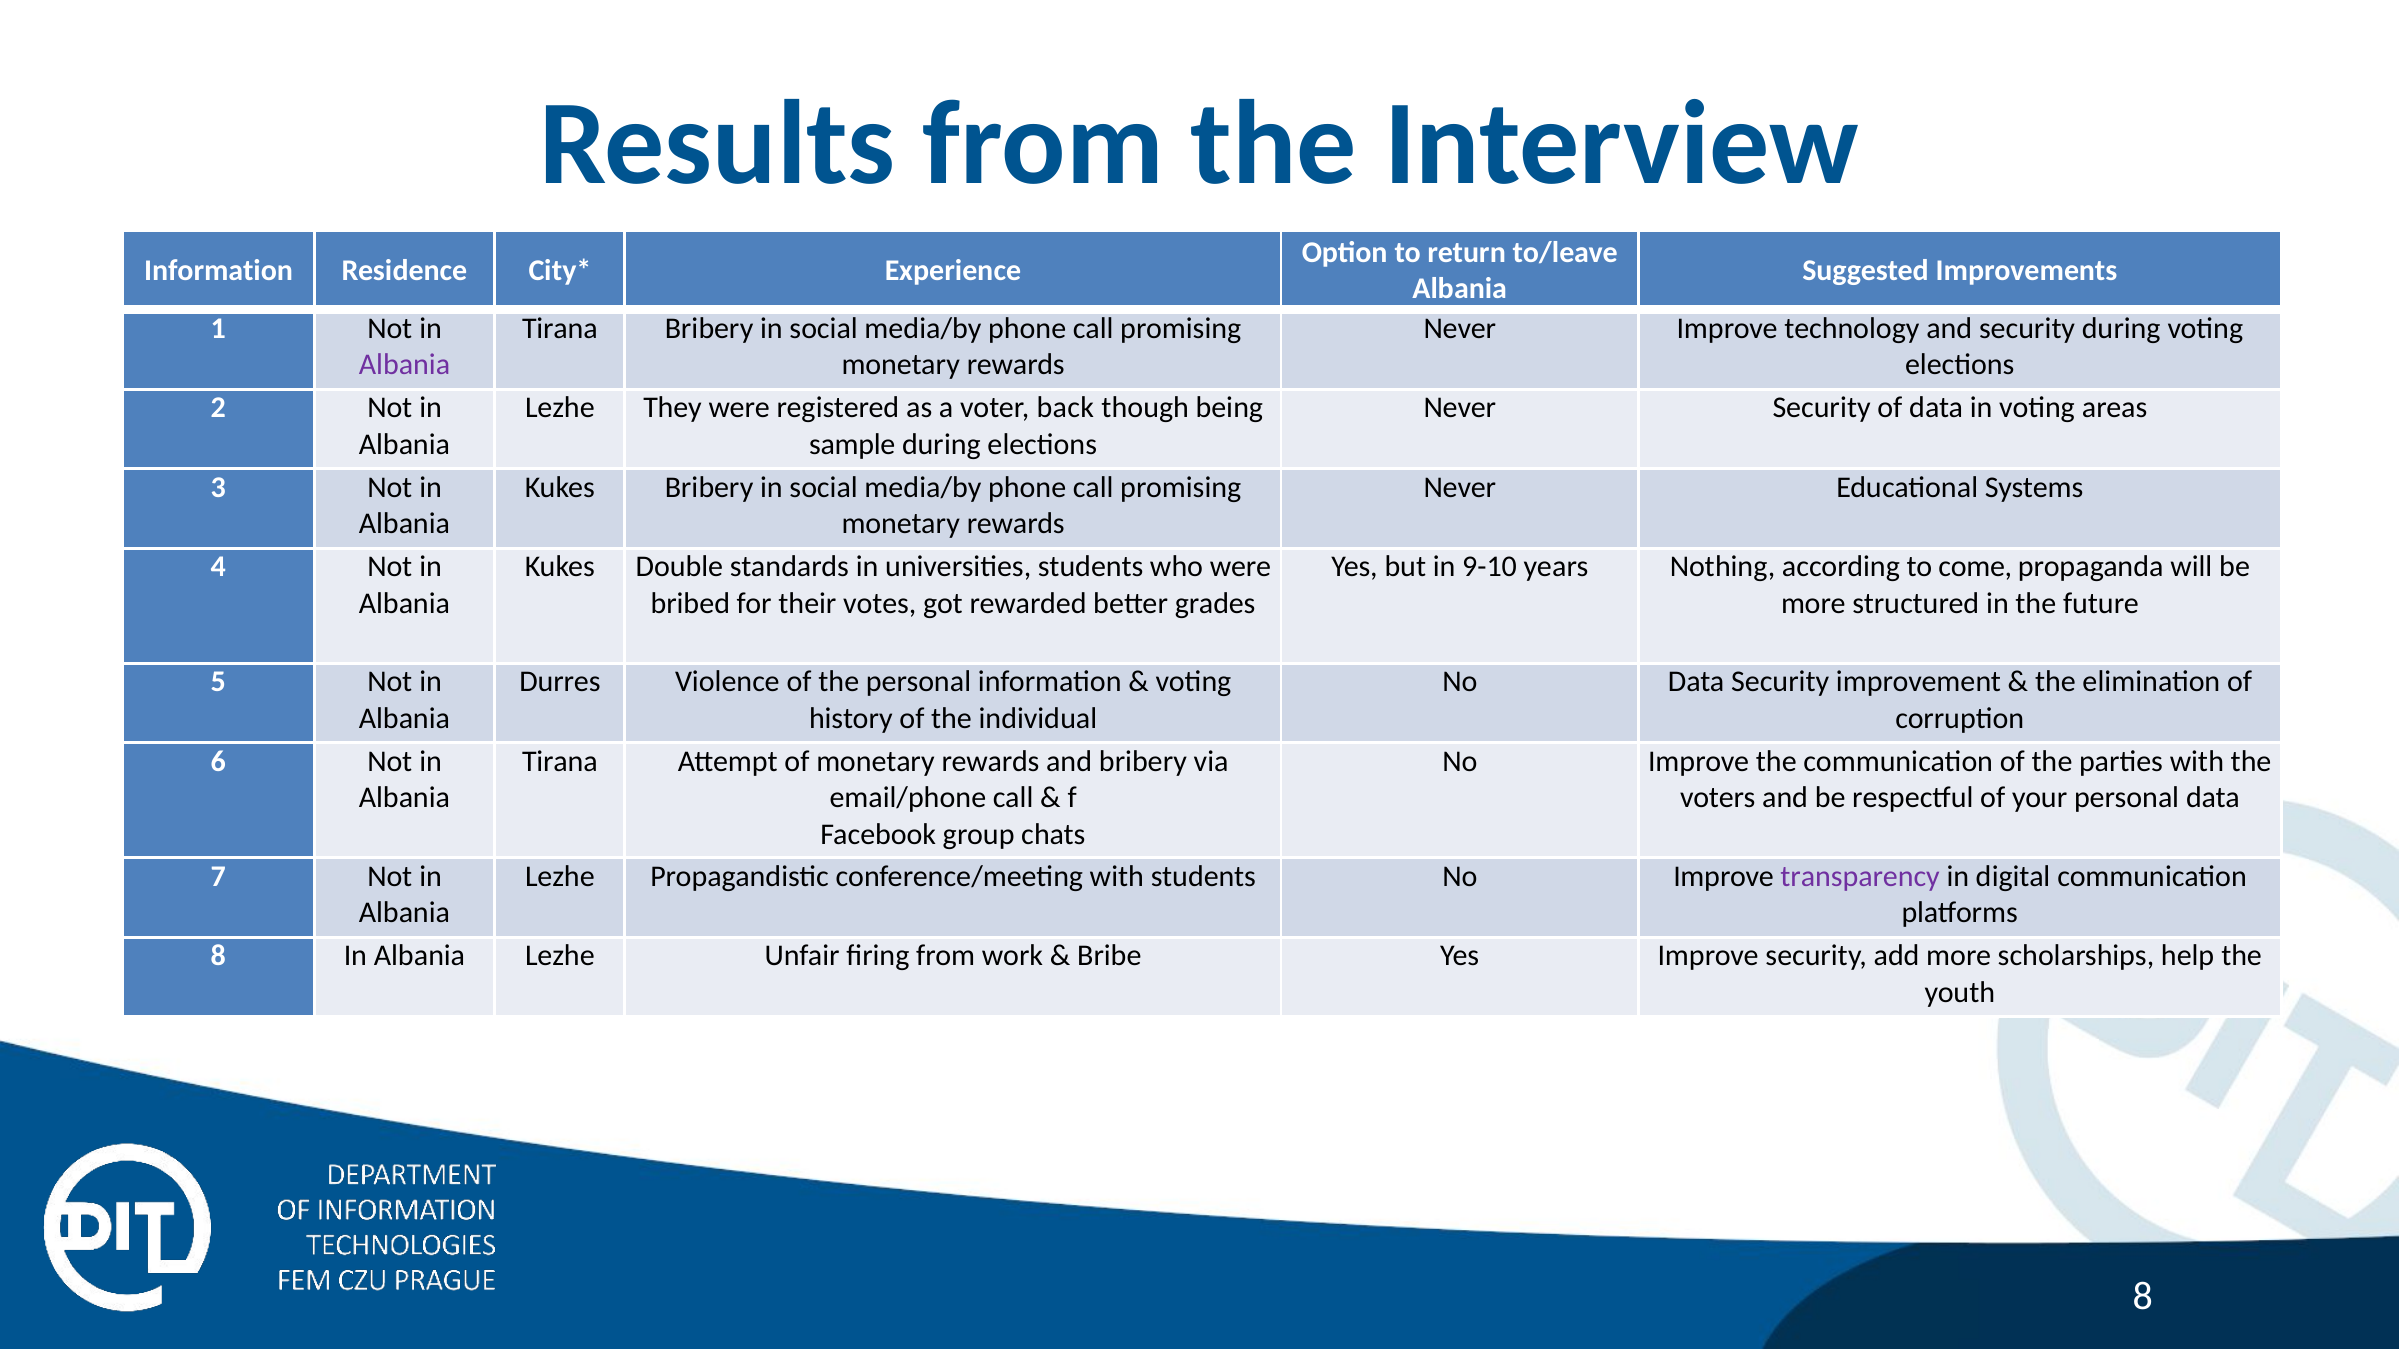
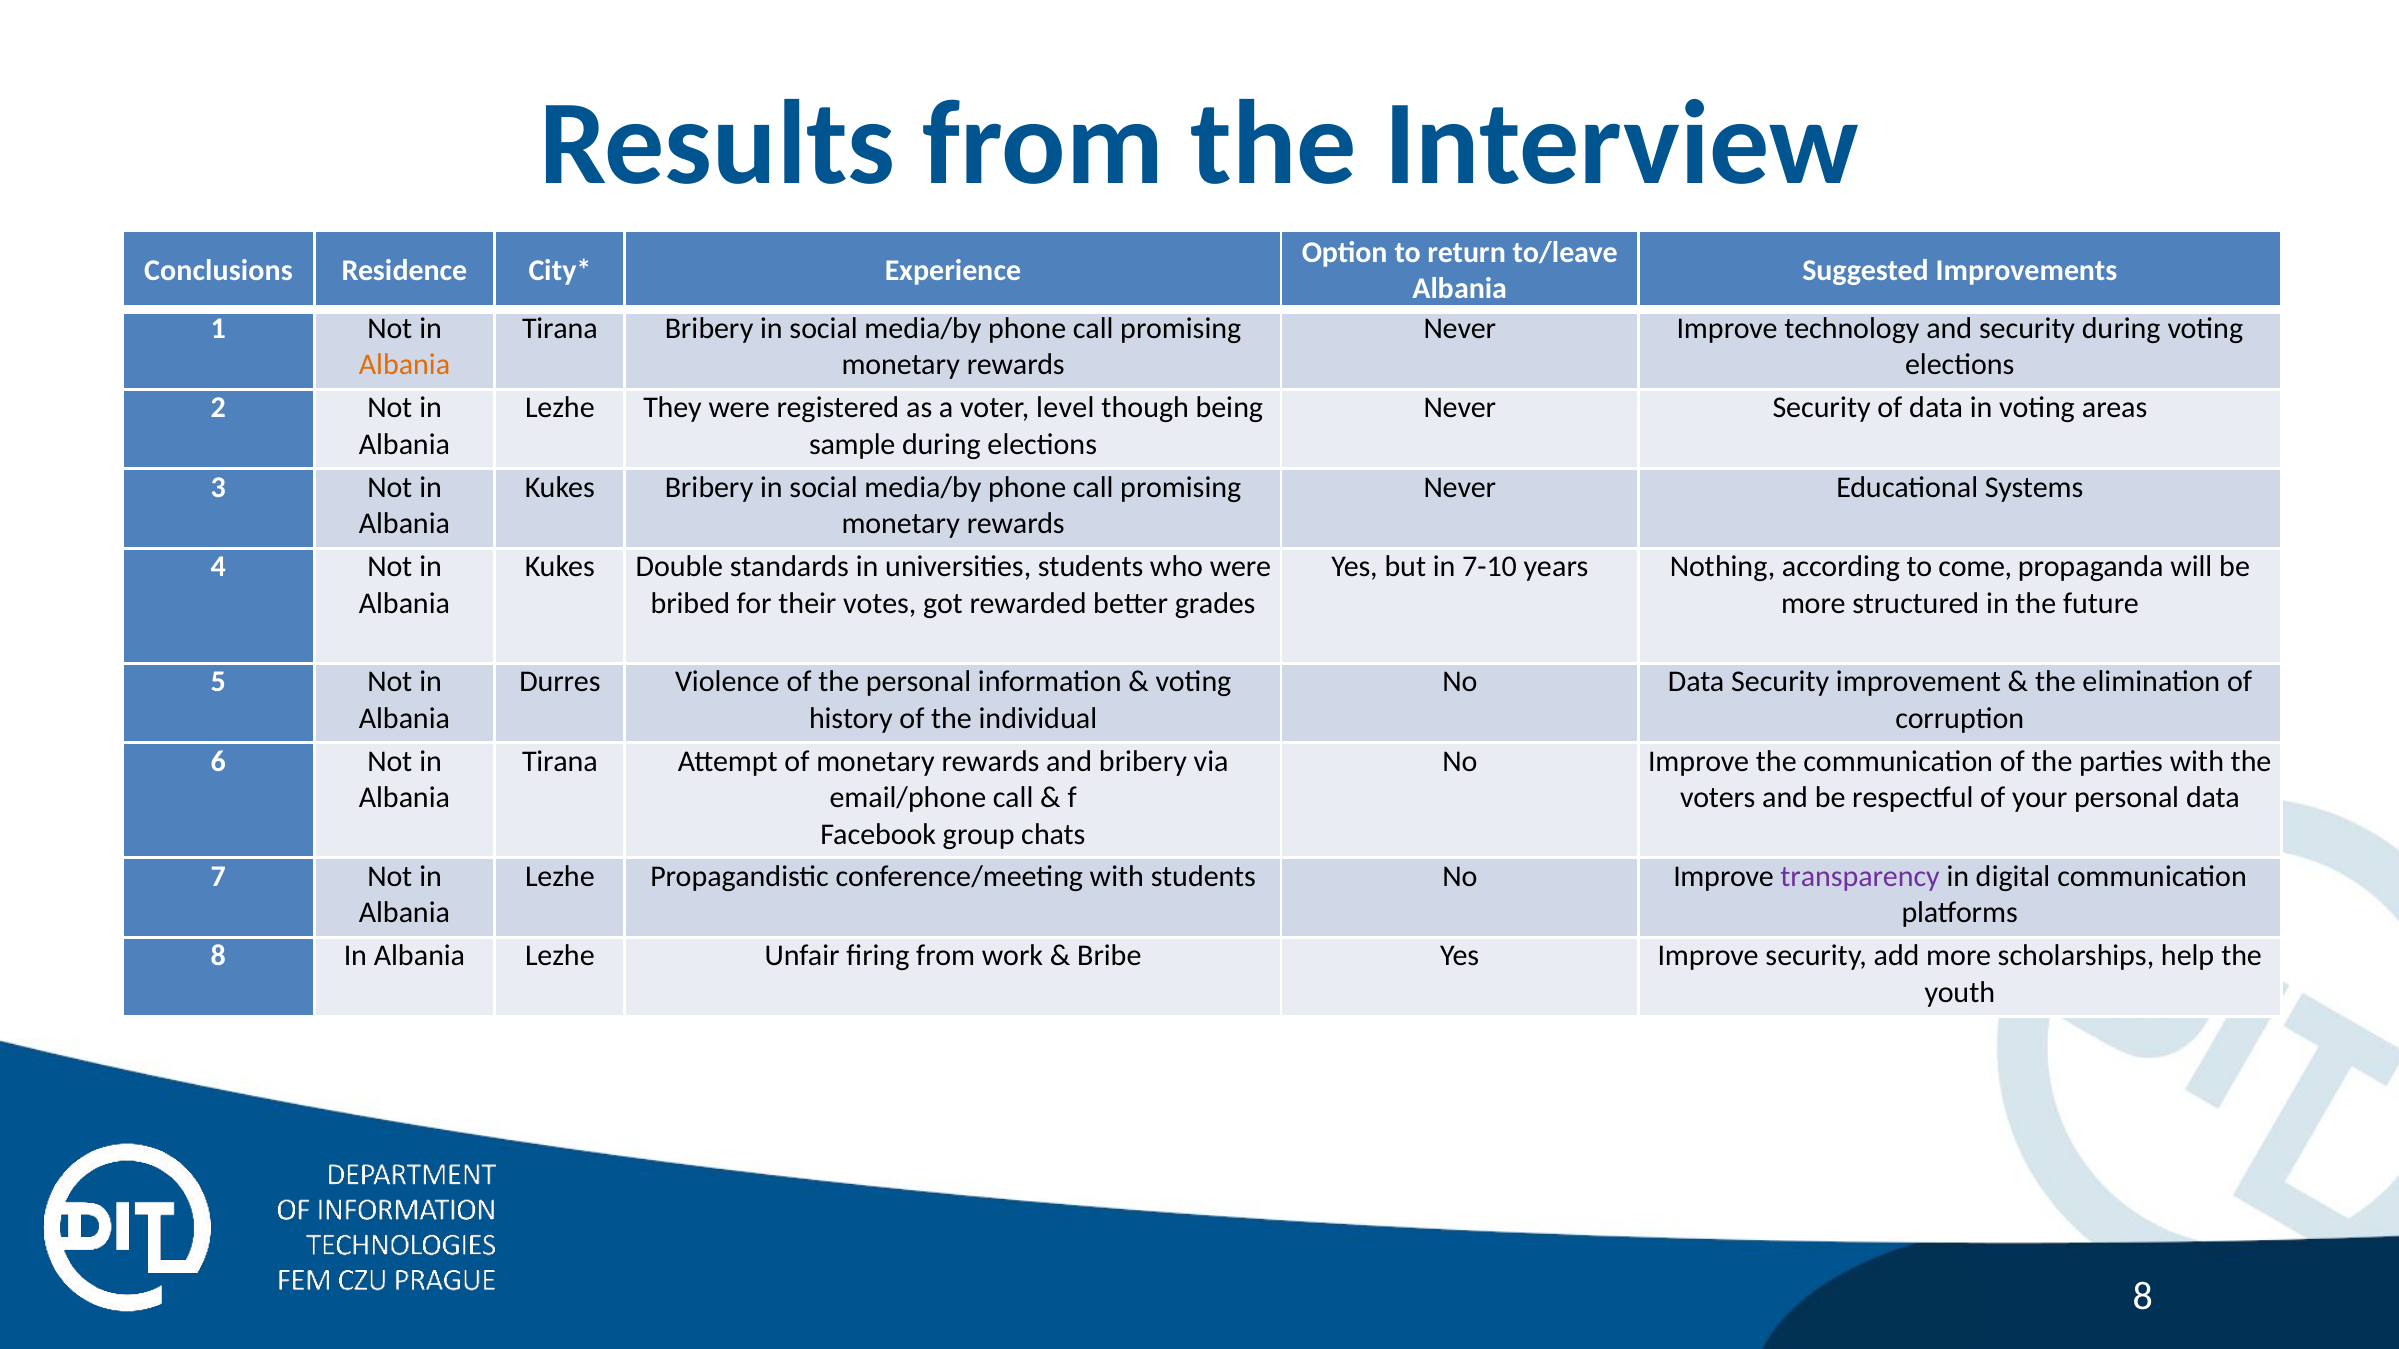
Information: Information -> Conclusions (218, 270)
Albania colour: purple -> orange (405, 365)
back: back -> level (1065, 408)
9-10: 9-10 -> 7-10 (1490, 567)
